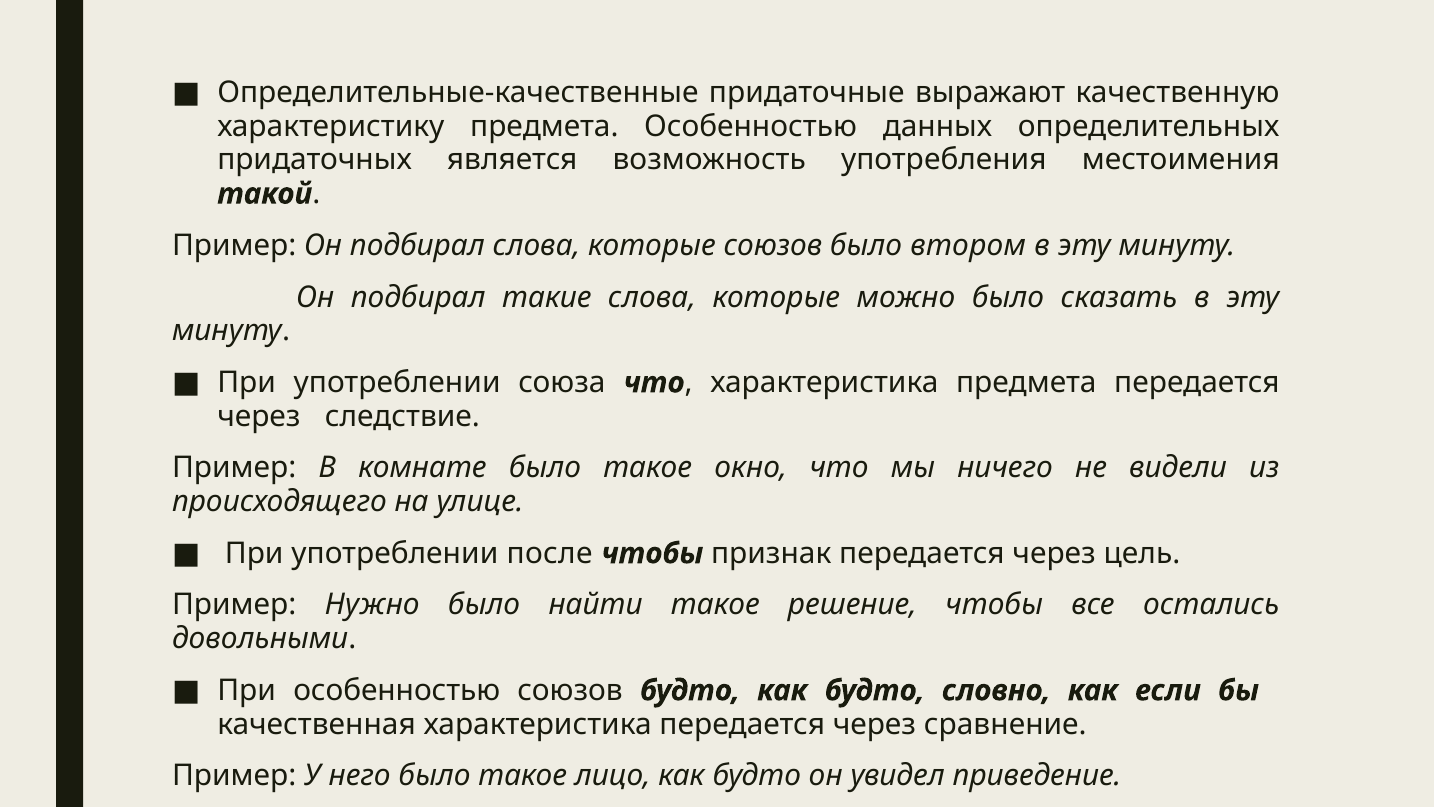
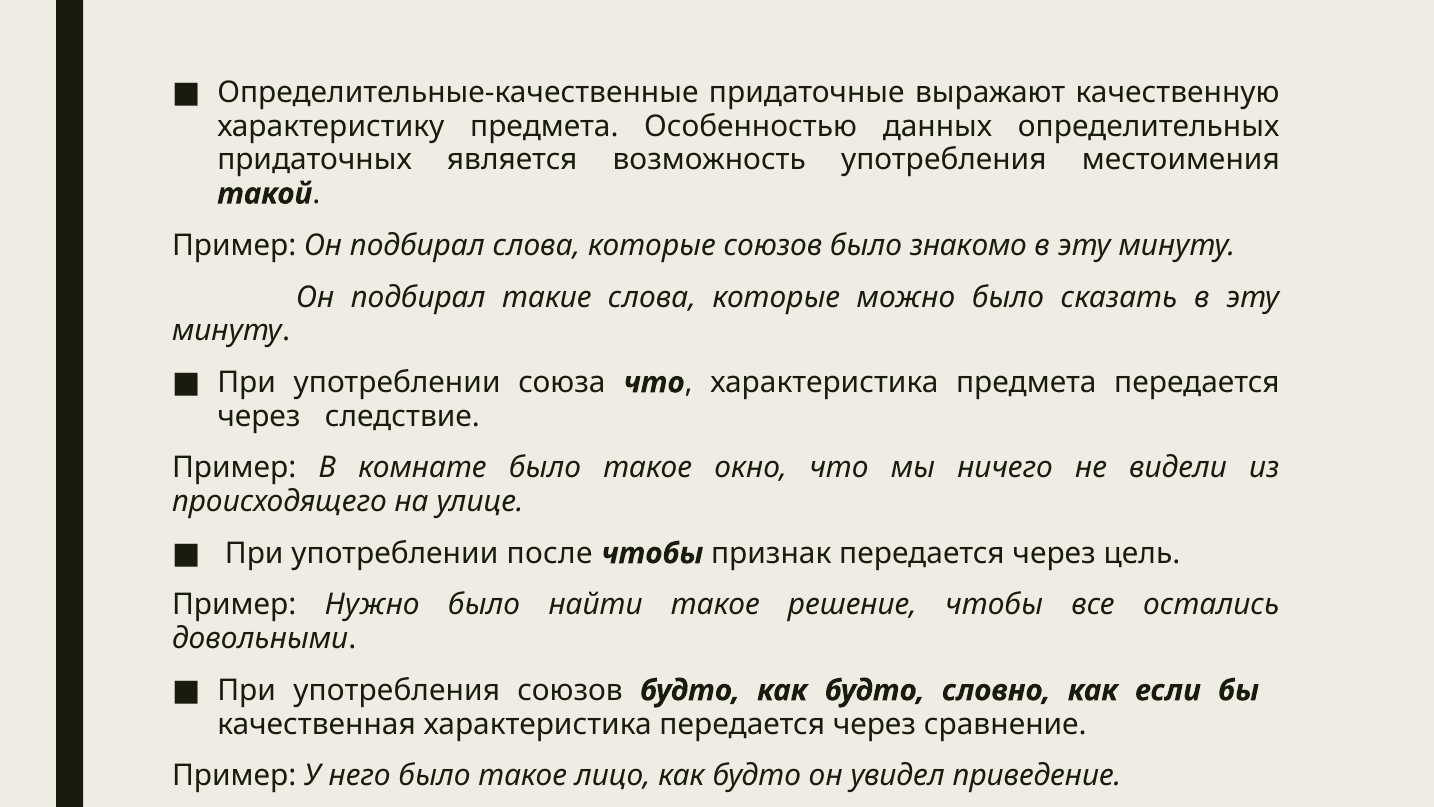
втором: втором -> знакомо (968, 245)
При особенностью: особенностью -> употребления (397, 690)
